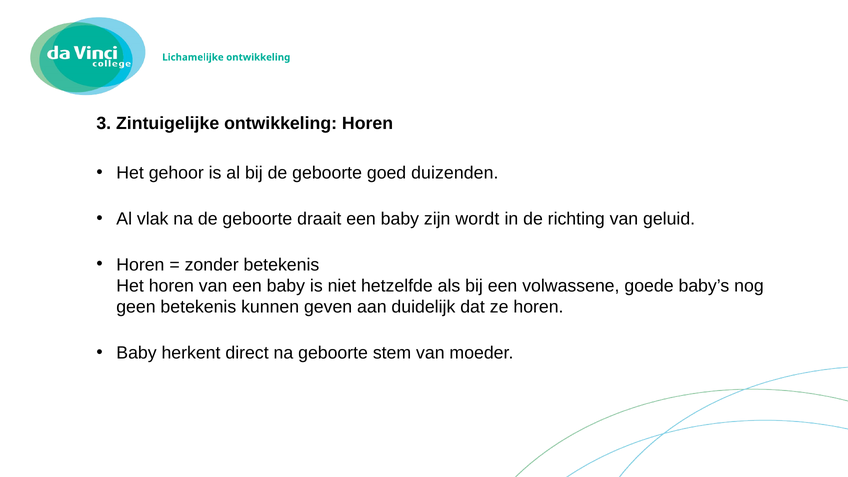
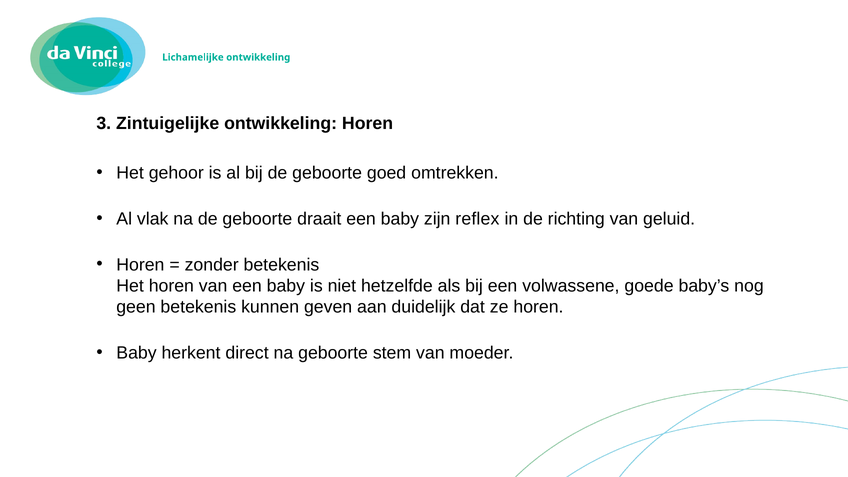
duizenden: duizenden -> omtrekken (455, 173)
wordt: wordt -> reflex (477, 219)
